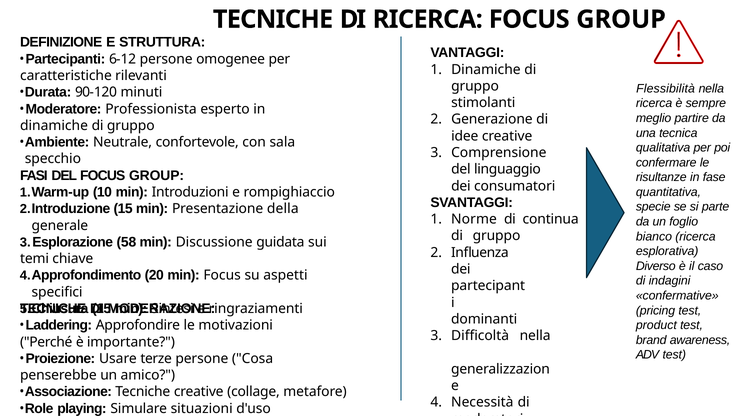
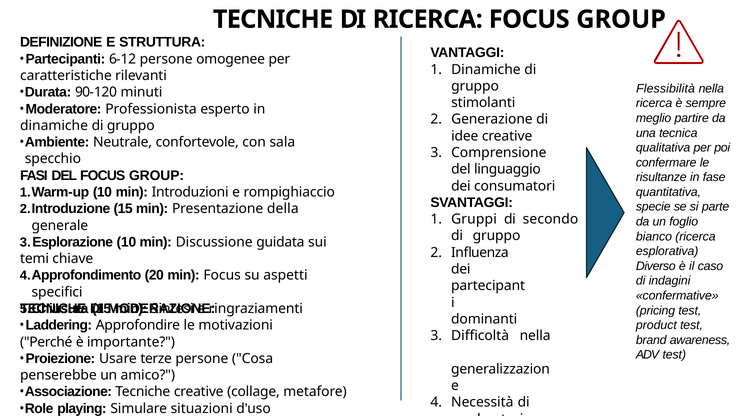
Norme: Norme -> Gruppi (474, 219)
continua: continua -> secondo (551, 219)
58: 58 -> 10 (126, 242)
